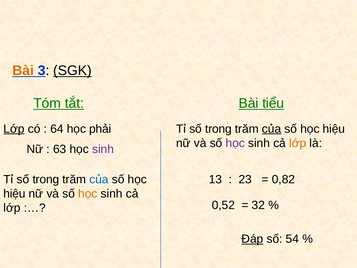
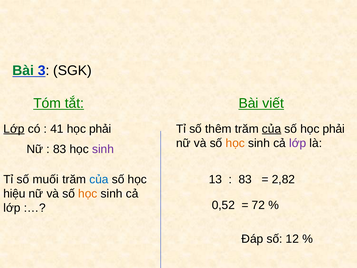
Bài colour: orange -> green (23, 71)
SGK underline: present -> none (72, 71)
tiểu: tiểu -> viết (273, 103)
64: 64 -> 41 (57, 129)
trong: trong -> thêm (218, 129)
hiệu: hiệu -> phải (334, 129)
học colour: purple -> orange (235, 143)
lớp colour: orange -> purple (298, 143)
63: 63 -> 83 (60, 149)
trong: trong -> muối (46, 179)
23: 23 -> 83 (245, 179)
0,82: 0,82 -> 2,82 (283, 179)
32: 32 -> 72 (258, 205)
Đáp underline: present -> none (252, 239)
54: 54 -> 12 (292, 239)
